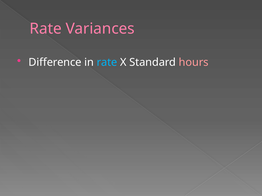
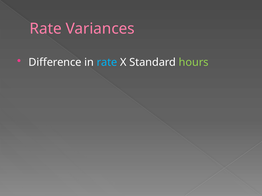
hours colour: pink -> light green (194, 63)
